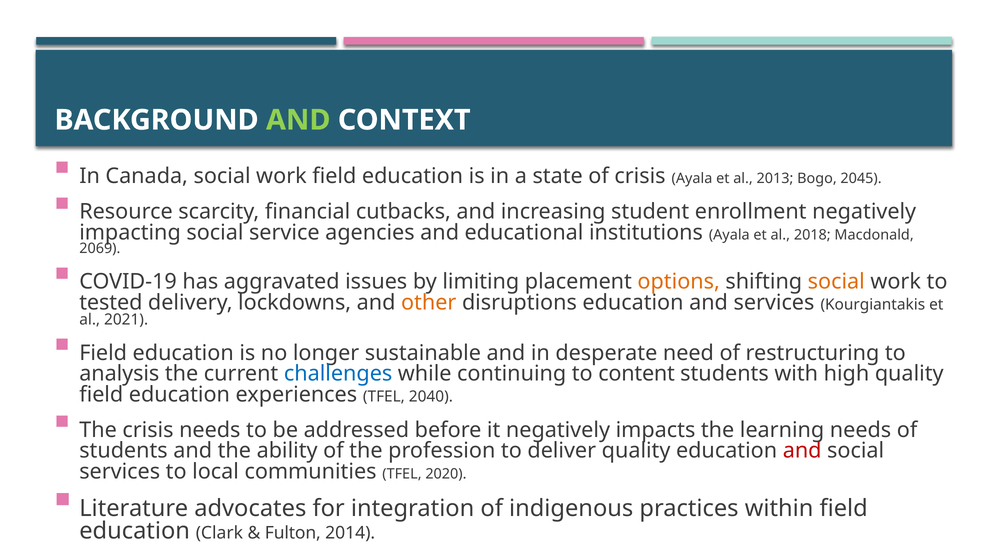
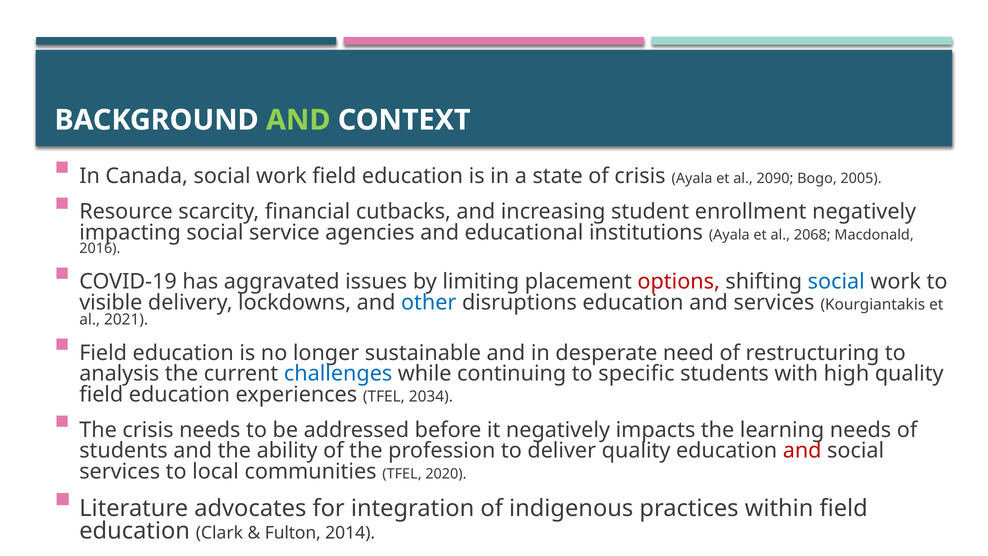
2013: 2013 -> 2090 (775, 178)
2045: 2045 -> 2005 (861, 178)
2018: 2018 -> 2068 (812, 235)
2069: 2069 -> 2016 (100, 248)
options colour: orange -> red (679, 282)
social colour: orange -> blue (836, 282)
tested: tested -> visible (111, 302)
other colour: orange -> blue (429, 302)
content: content -> specific (636, 374)
2040: 2040 -> 2034 (431, 396)
